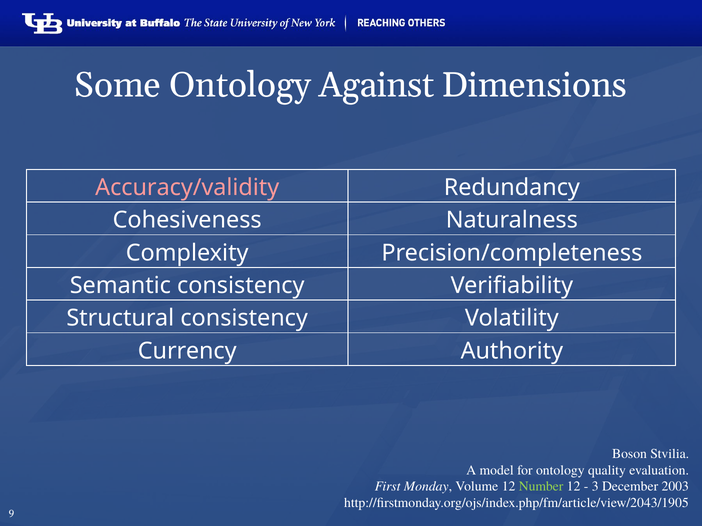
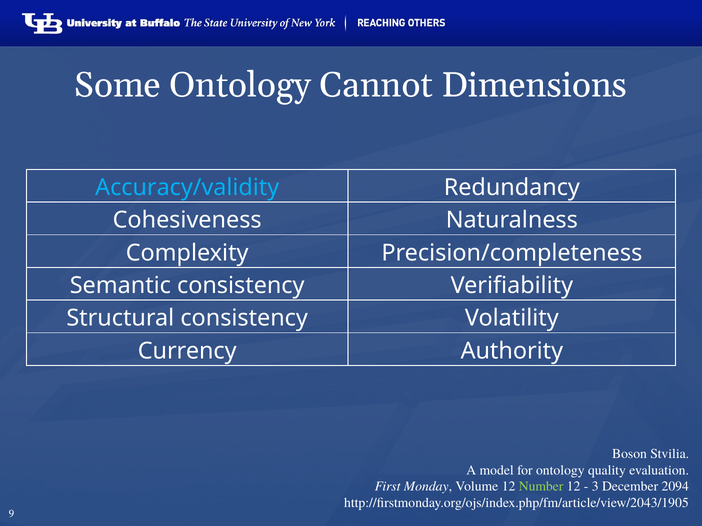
Against: Against -> Cannot (376, 85)
Accuracy/validity colour: pink -> light blue (187, 188)
2003: 2003 -> 2094 (675, 487)
